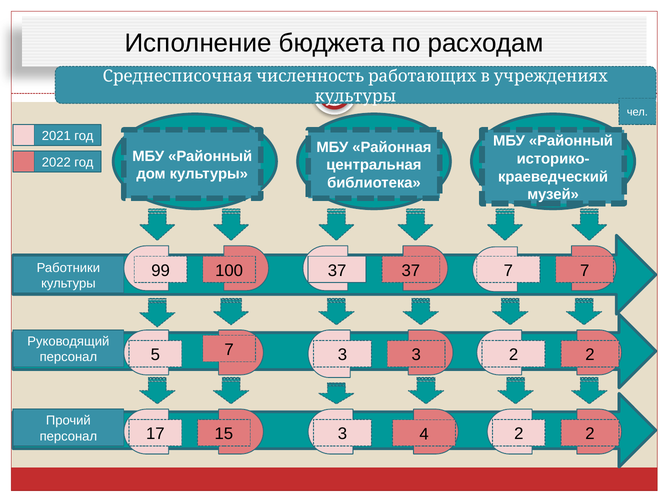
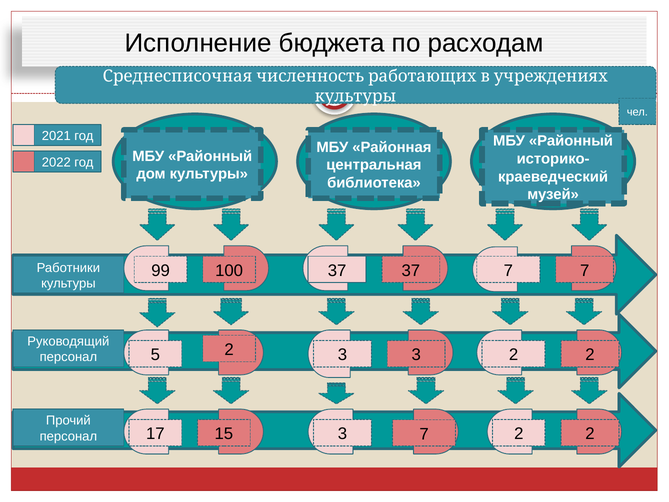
5 7: 7 -> 2 (229, 349)
3 4: 4 -> 7 (424, 434)
